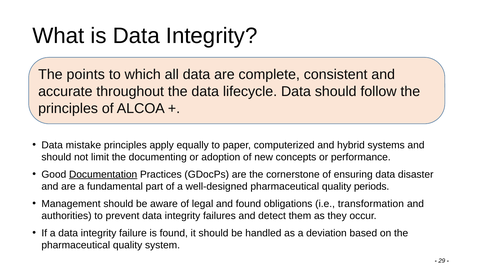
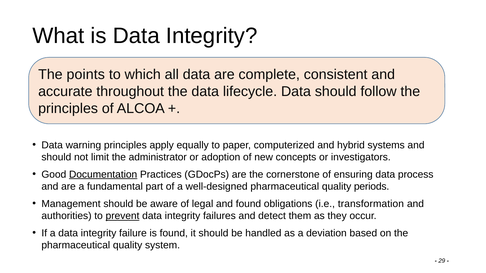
mistake: mistake -> warning (83, 145)
documenting: documenting -> administrator (158, 157)
performance: performance -> investigators (361, 157)
disaster: disaster -> process (416, 175)
prevent underline: none -> present (123, 216)
